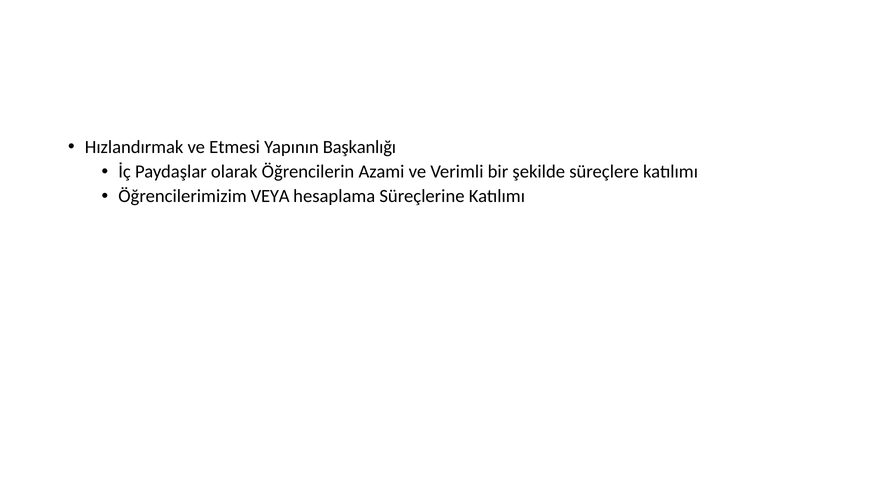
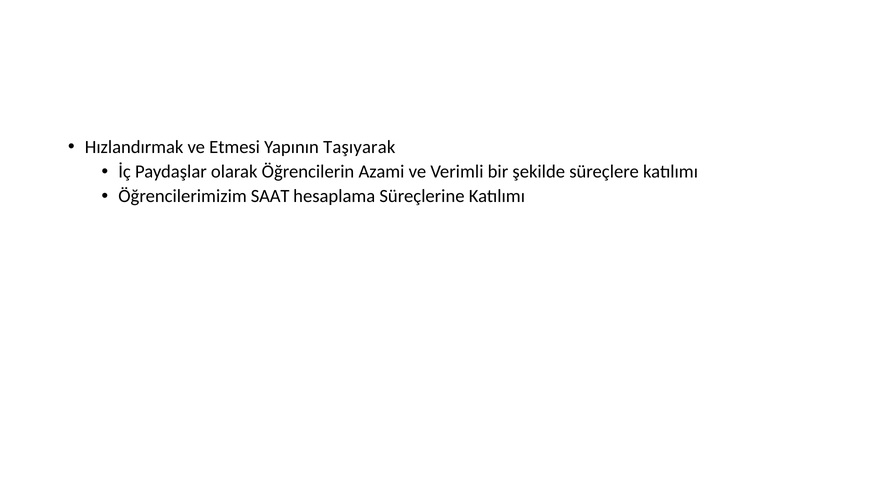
Başkanlığı: Başkanlığı -> Taşıyarak (359, 147)
VEYA: VEYA -> SAAT (270, 196)
